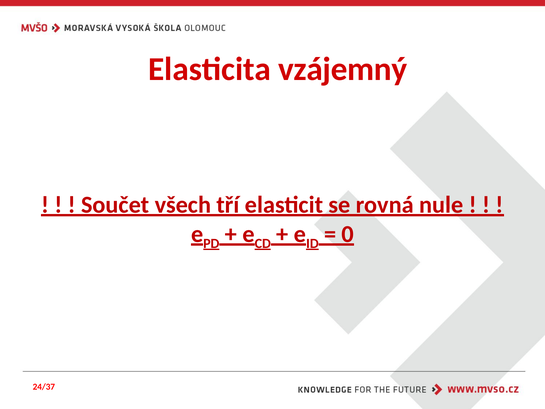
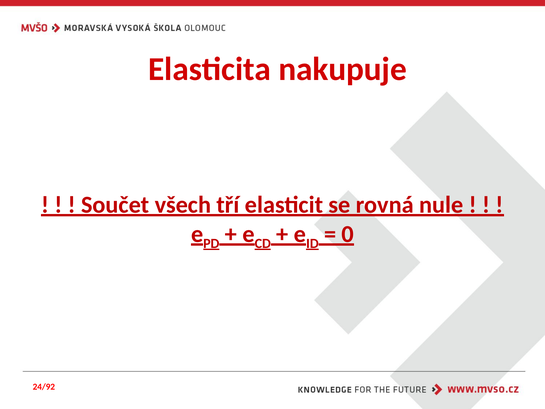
vzájemný: vzájemný -> nakupuje (343, 69)
24/37: 24/37 -> 24/92 (44, 387)
